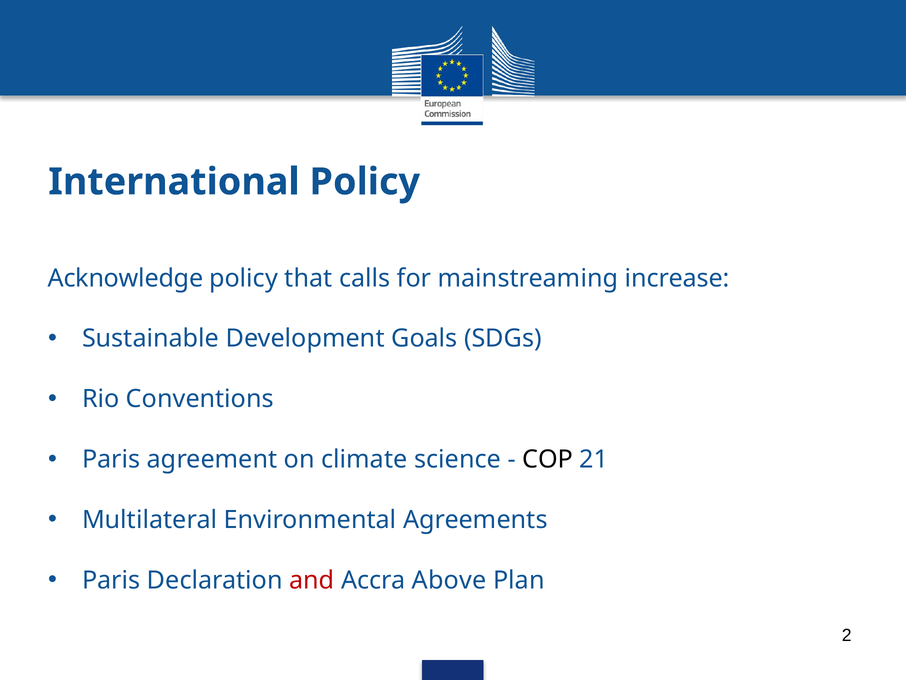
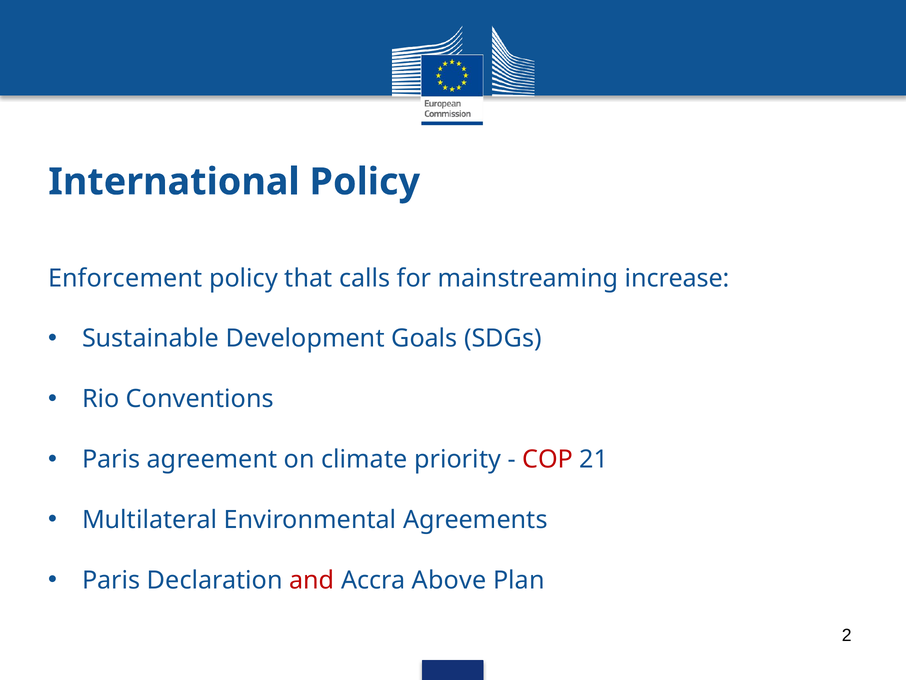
Acknowledge: Acknowledge -> Enforcement (125, 278)
science: science -> priority (458, 459)
COP colour: black -> red (548, 459)
